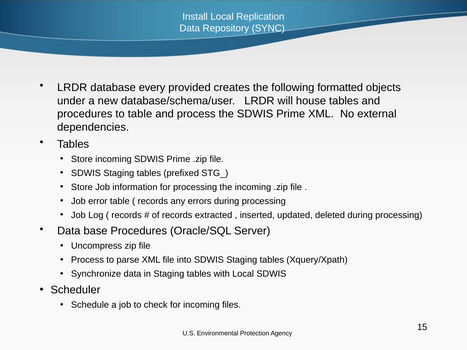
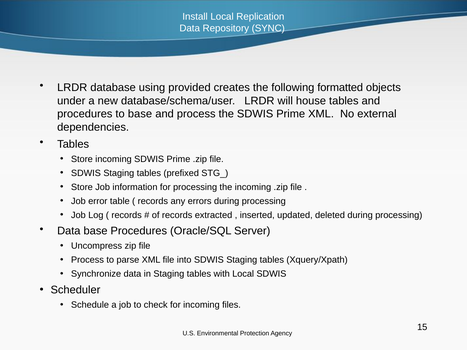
every: every -> using (152, 88)
to table: table -> base (140, 114)
